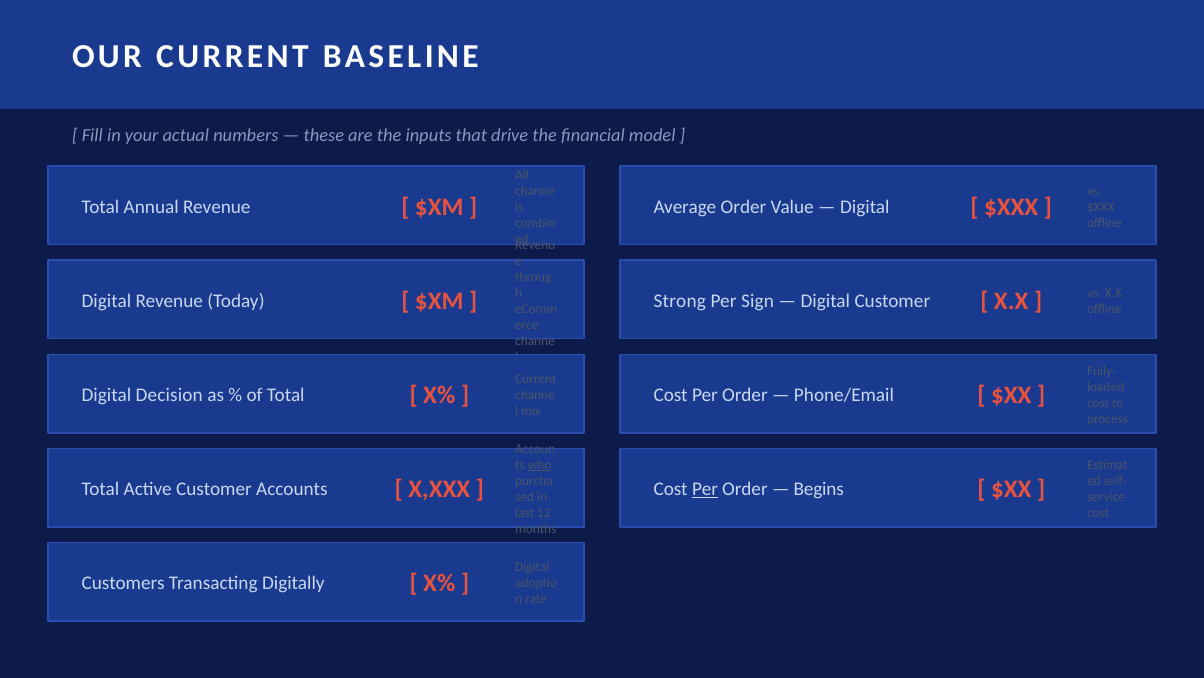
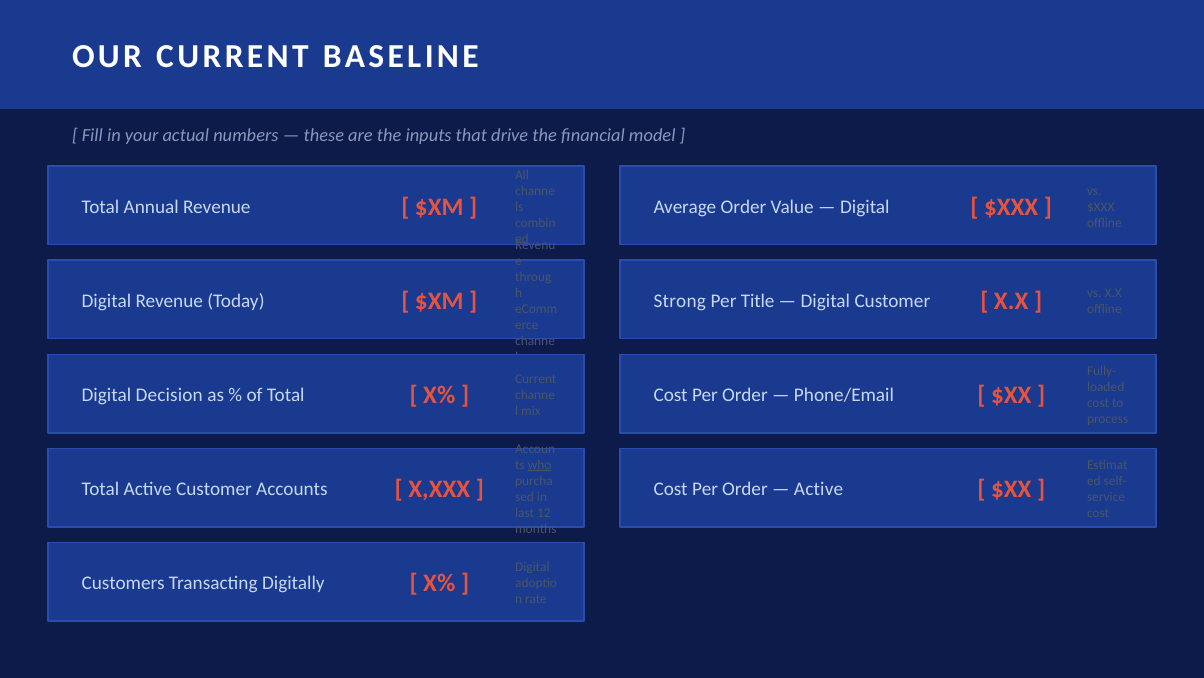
Sign: Sign -> Title (758, 301)
Per underline: present -> none (705, 488)
Begins: Begins -> Active (819, 488)
